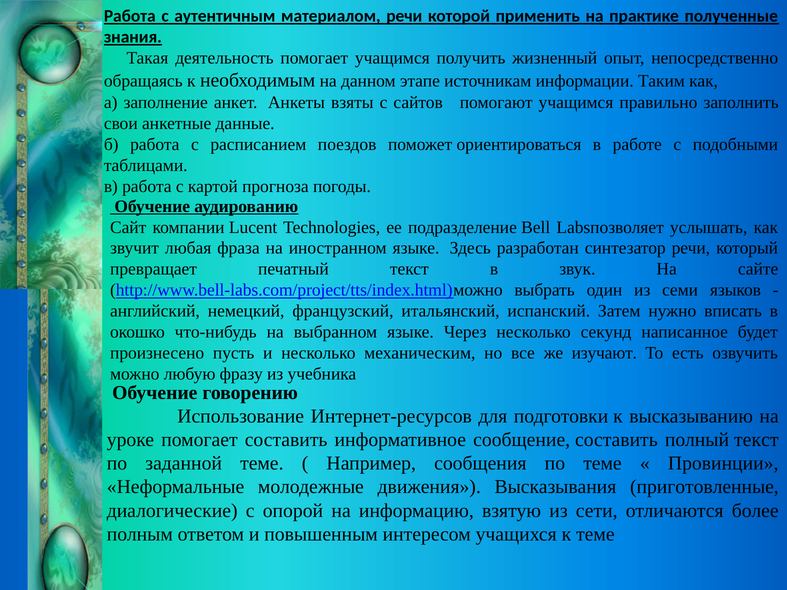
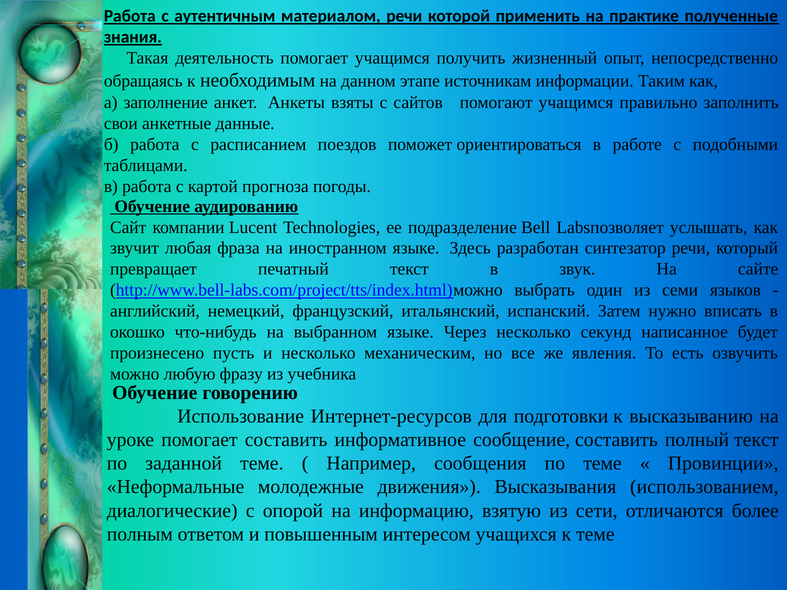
изучают: изучают -> явления (604, 353)
приготовленные: приготовленные -> использованием (704, 487)
